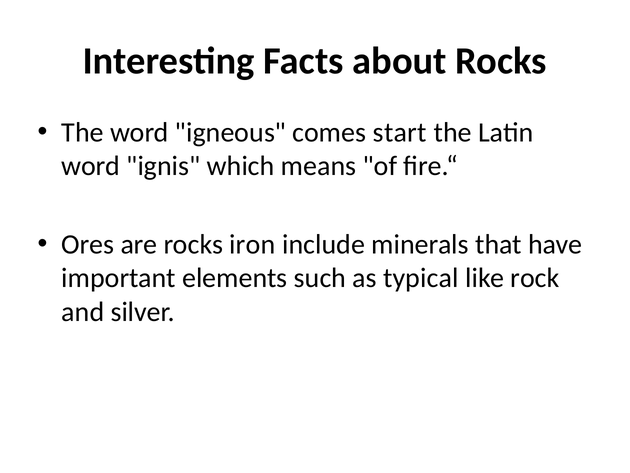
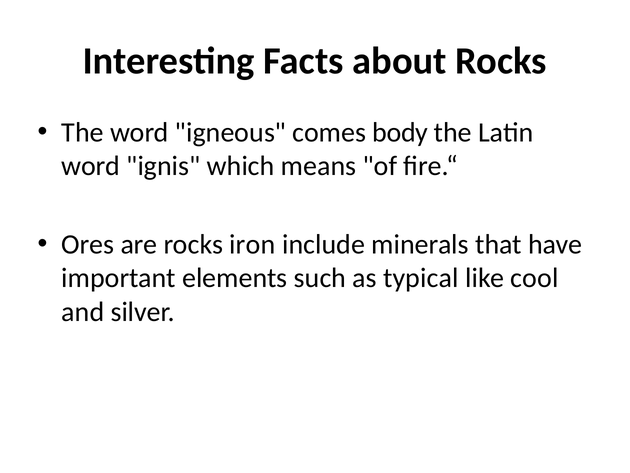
start: start -> body (400, 132)
rock: rock -> cool (535, 278)
